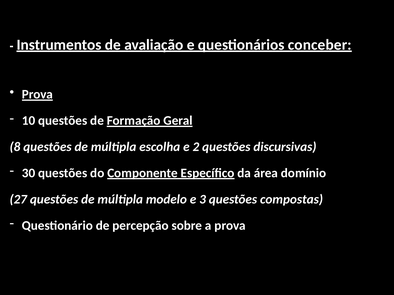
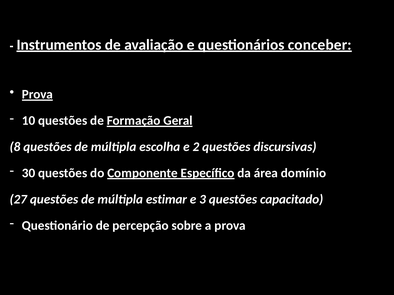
modelo: modelo -> estimar (166, 200)
compostas: compostas -> capacitado (292, 200)
